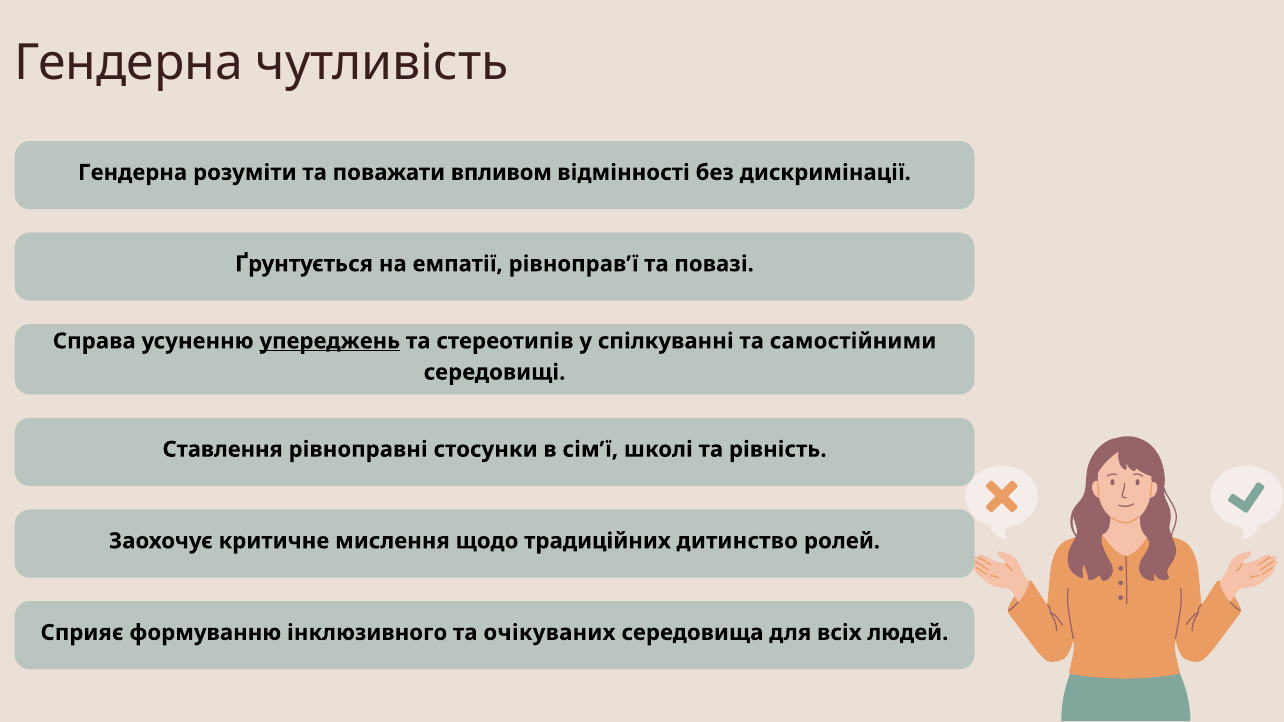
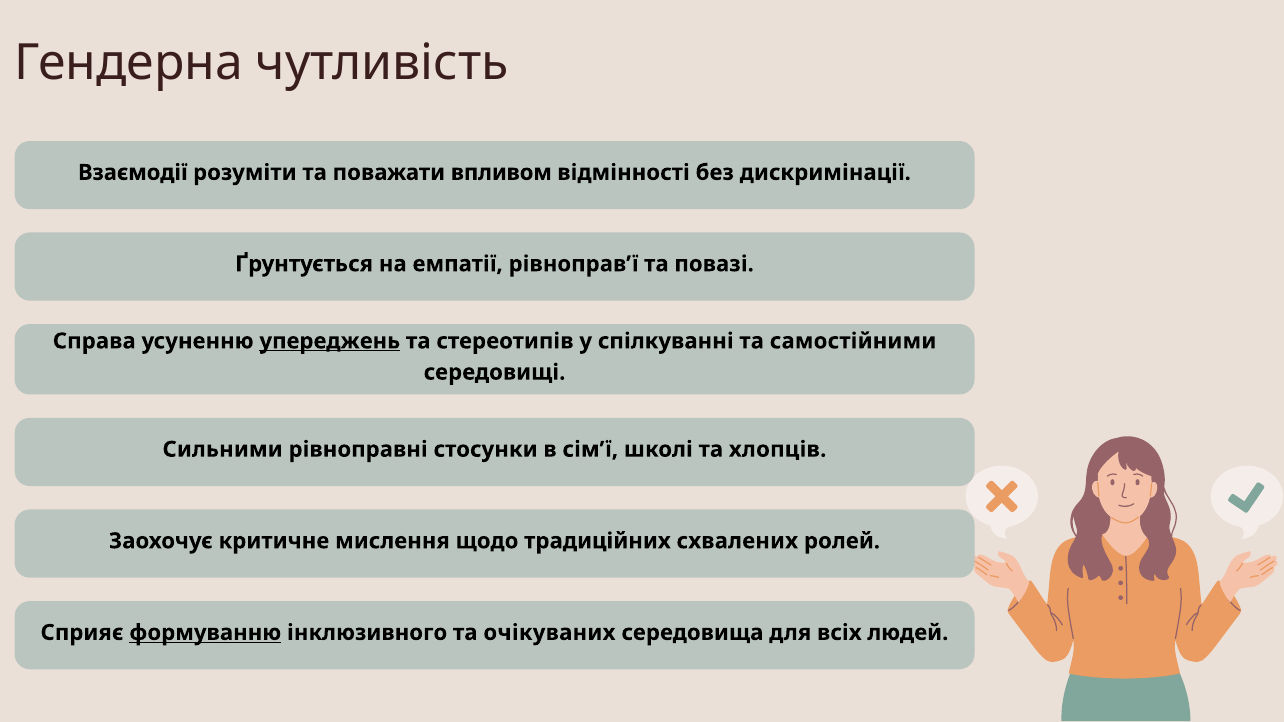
Гендерна: Гендерна -> Взаємодії (133, 173)
Ставлення: Ставлення -> Сильними (223, 450)
рівність: рівність -> хлопців (778, 450)
дитинство: дитинство -> схвалених (737, 541)
формуванню underline: none -> present (205, 633)
